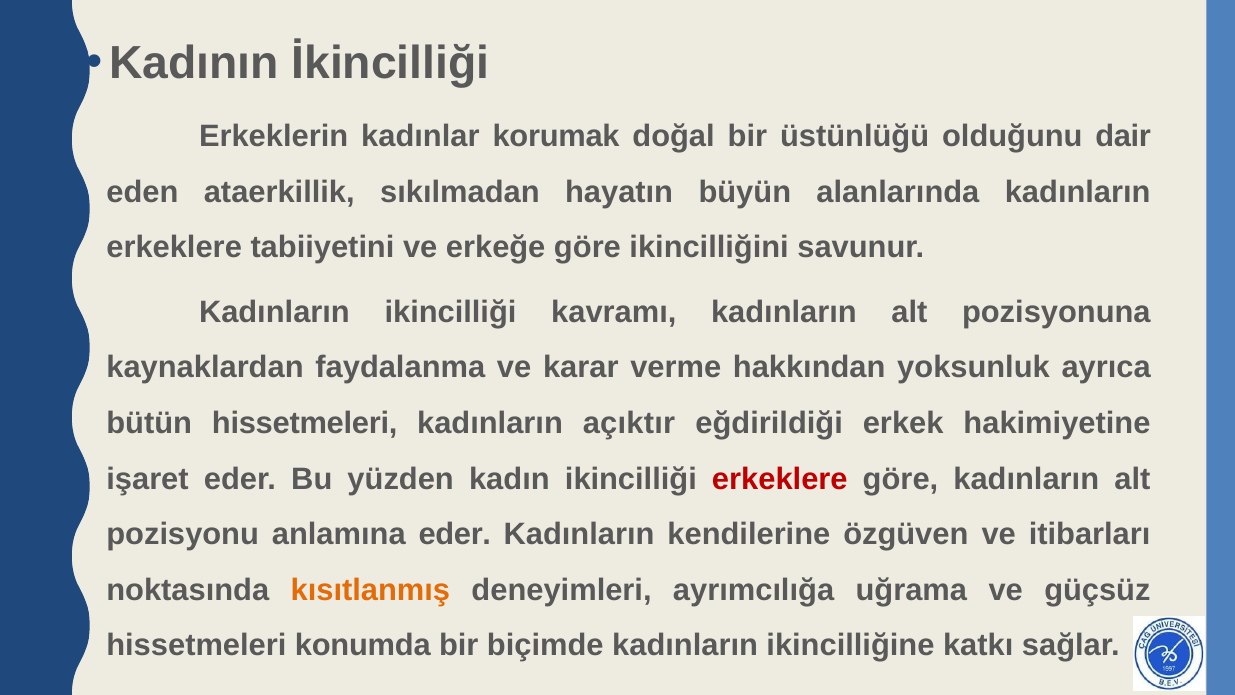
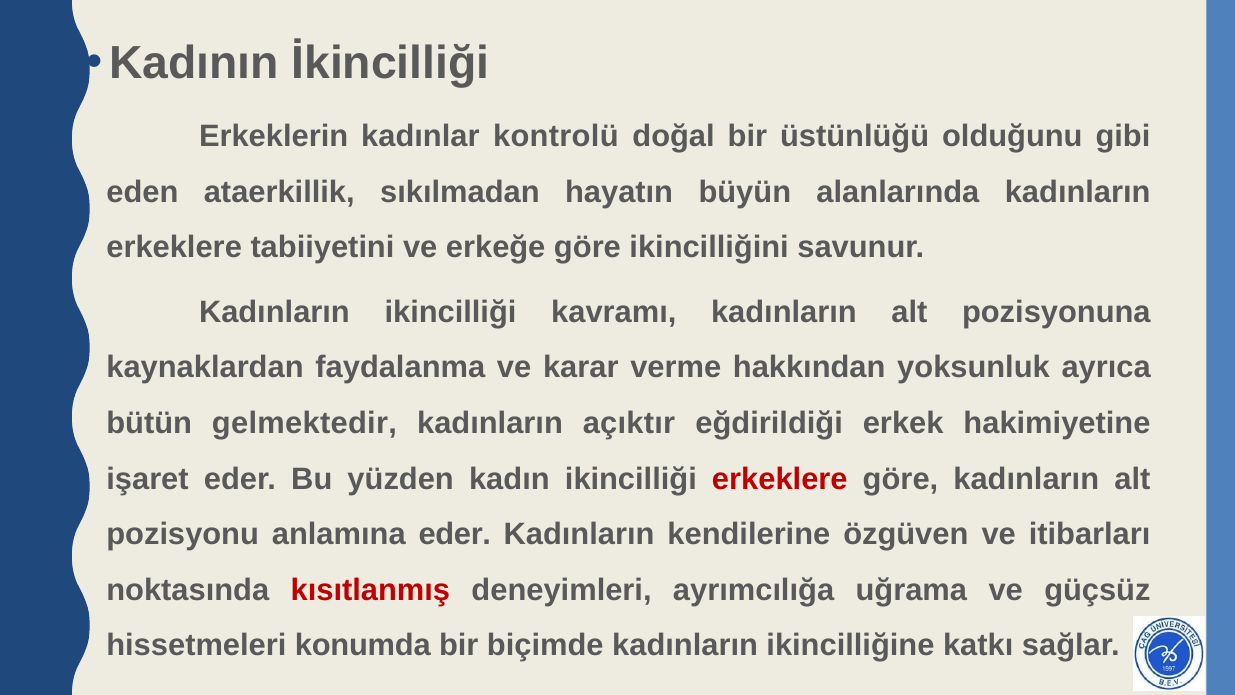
korumak: korumak -> kontrolü (556, 136)
dair: dair -> gibi (1123, 136)
bütün hissetmeleri: hissetmeleri -> gelmektedir (304, 423)
kısıtlanmış colour: orange -> red (370, 590)
